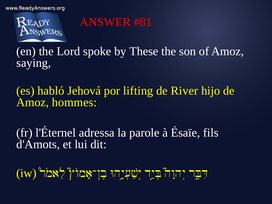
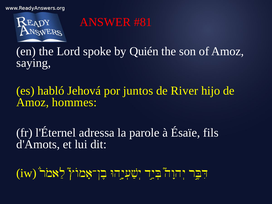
These: These -> Quién (144, 51)
lifting: lifting -> juntos (138, 91)
